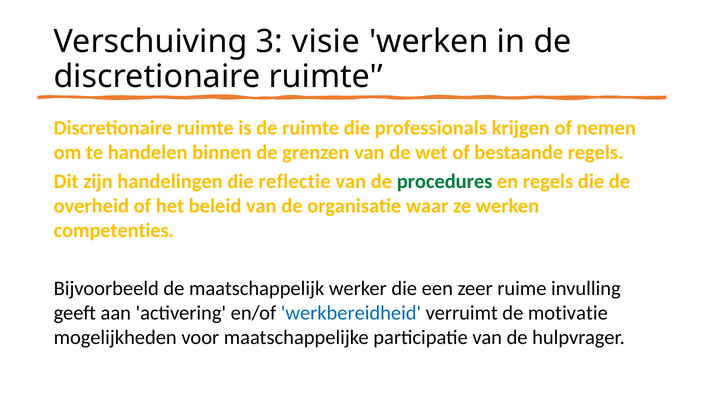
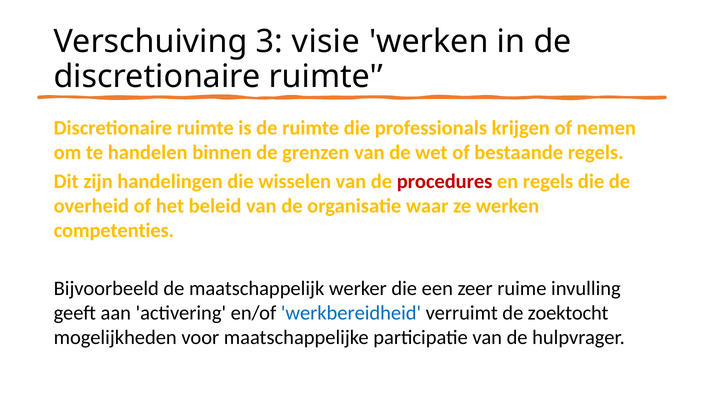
reflectie: reflectie -> wisselen (295, 181)
procedures colour: green -> red (445, 181)
motivatie: motivatie -> zoektocht (568, 313)
